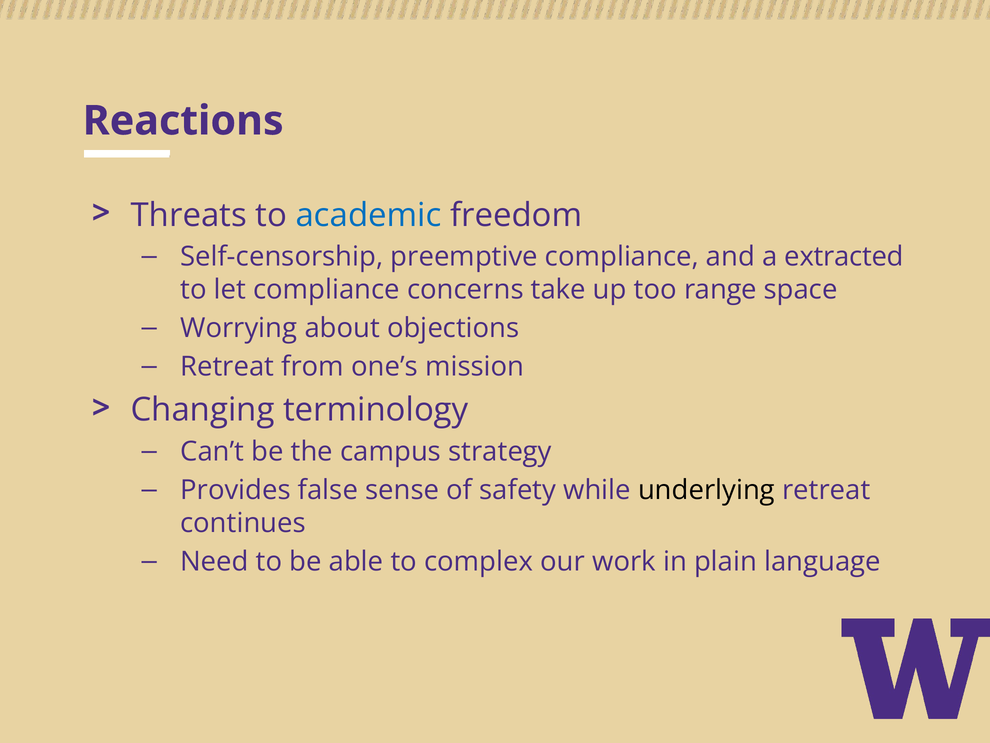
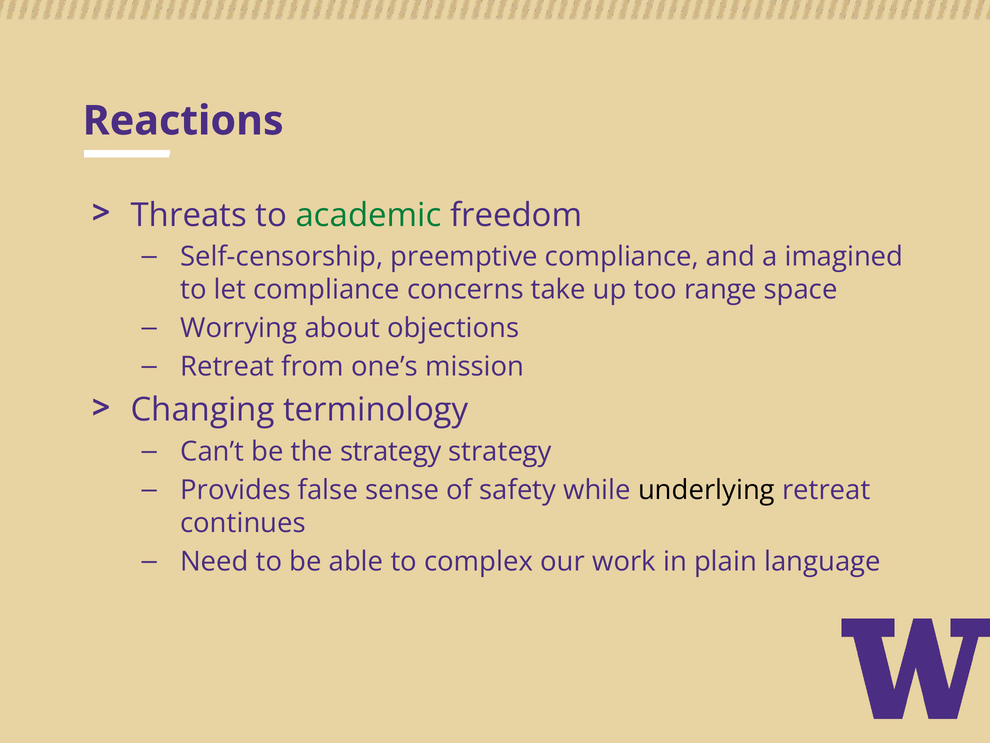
academic colour: blue -> green (369, 215)
extracted: extracted -> imagined (844, 257)
the campus: campus -> strategy (391, 451)
